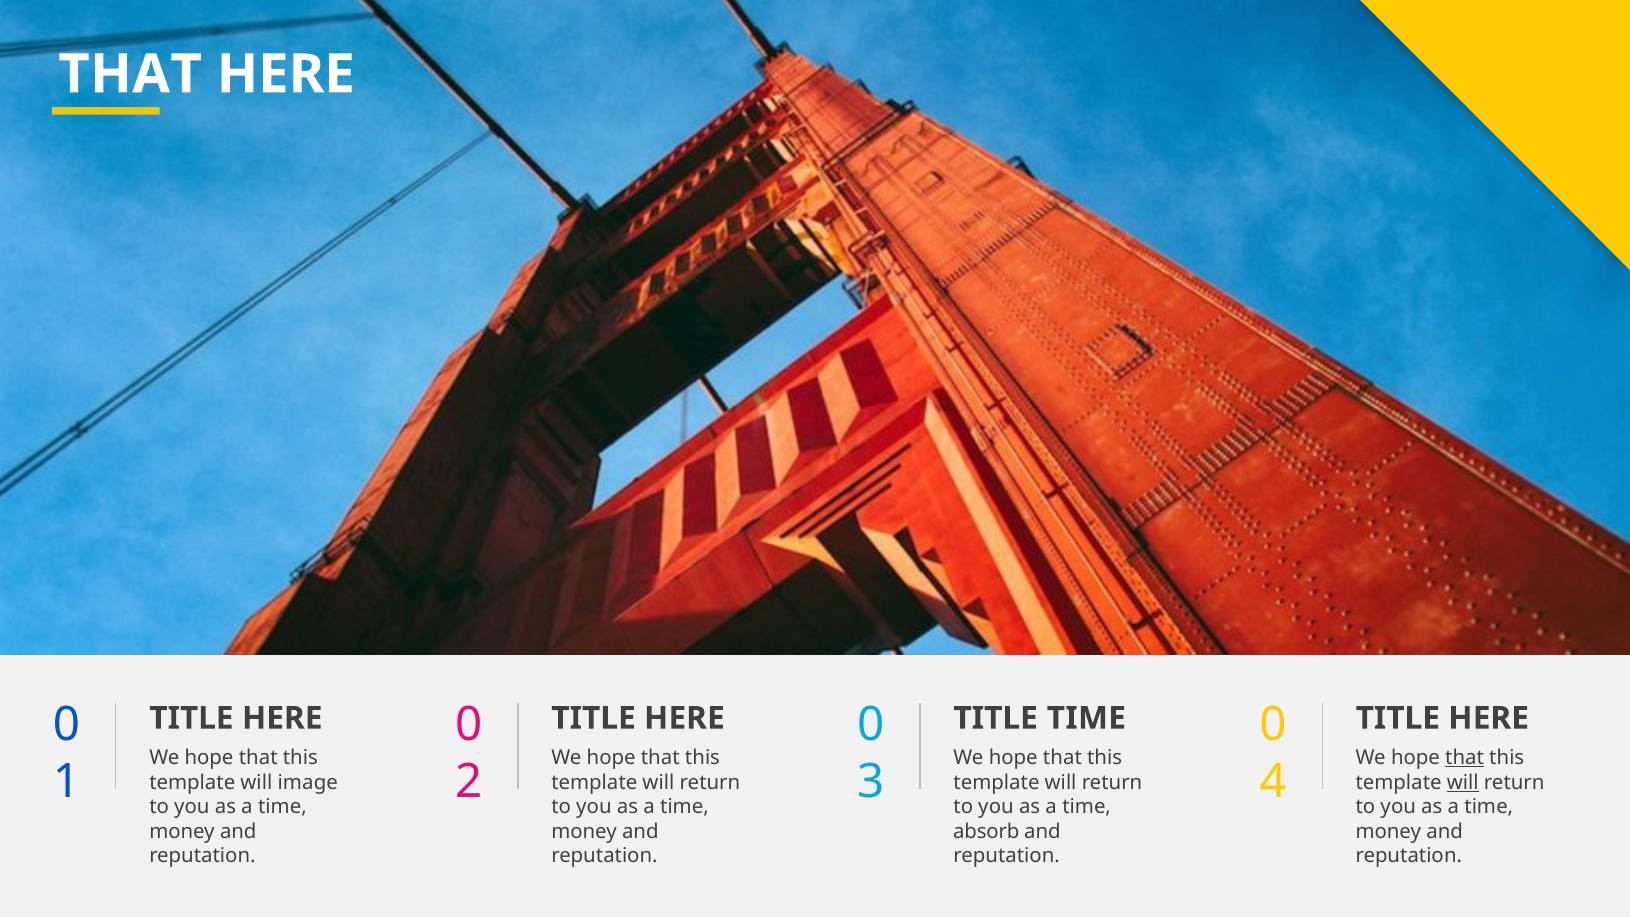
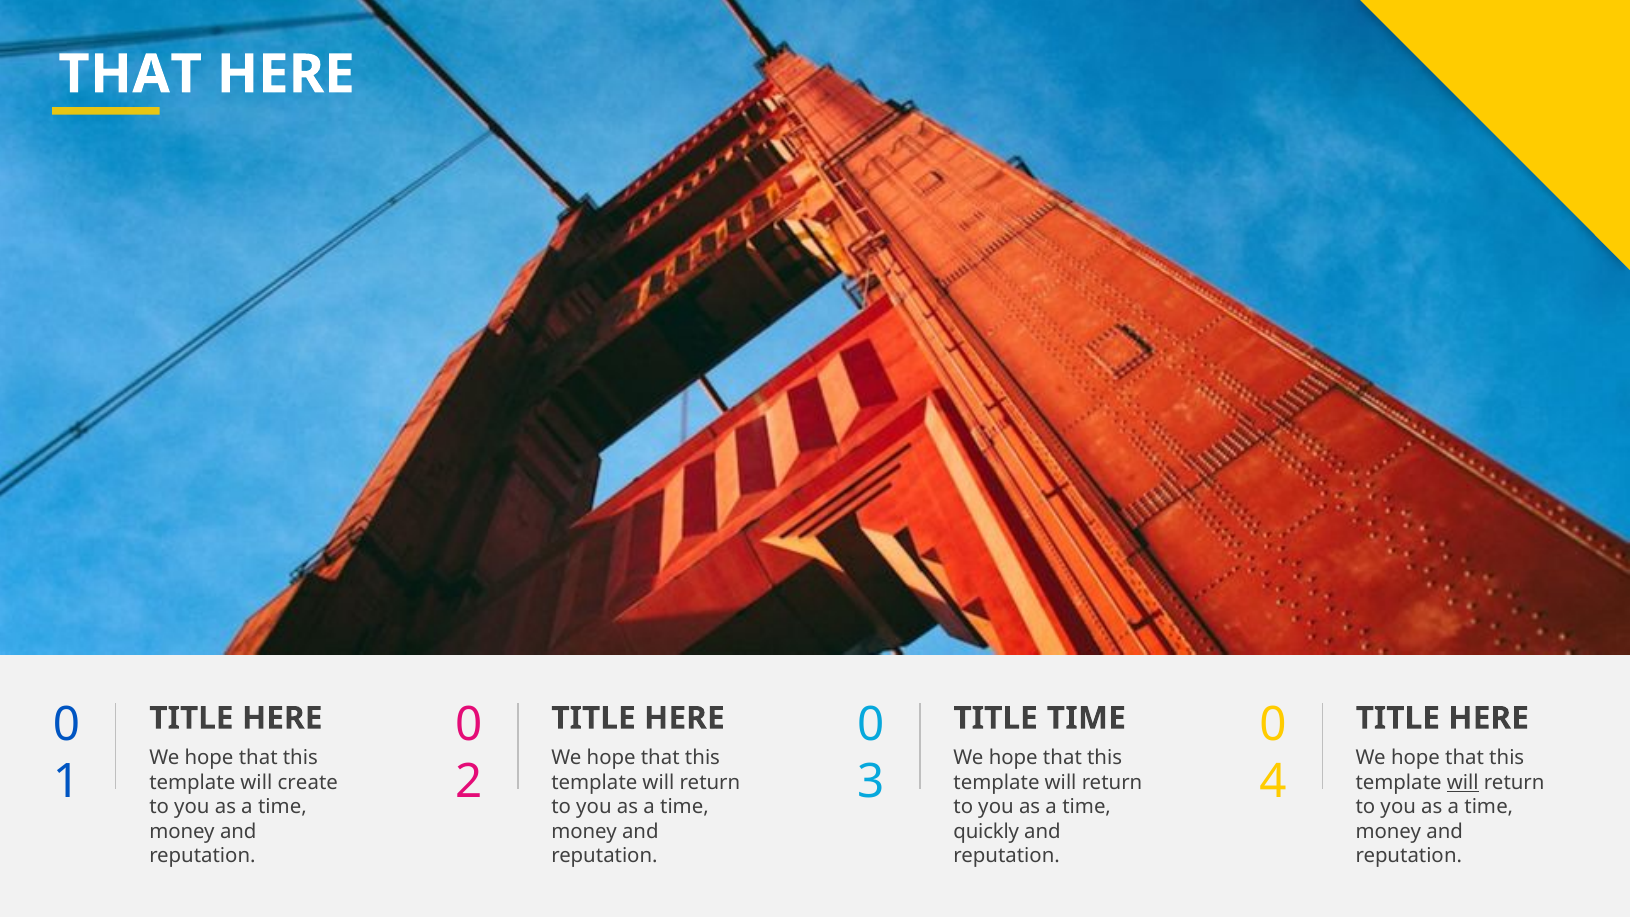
that underline: present -> none (1465, 758)
image: image -> create (308, 782)
absorb: absorb -> quickly (986, 831)
